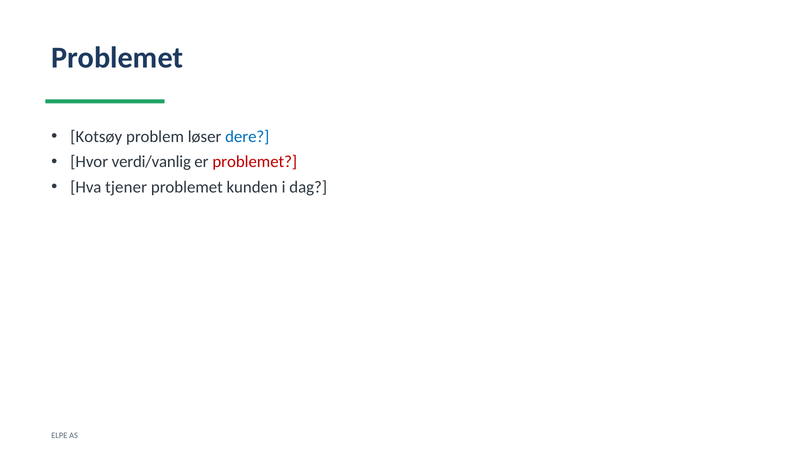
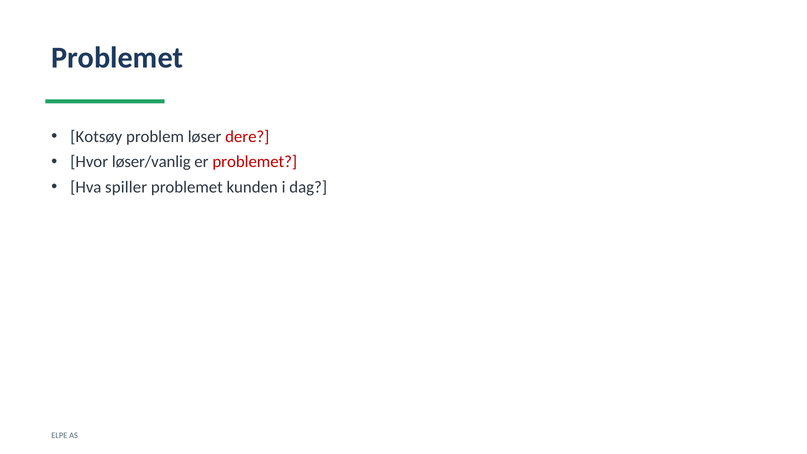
dere colour: blue -> red (247, 137)
verdi/vanlig: verdi/vanlig -> løser/vanlig (151, 162)
tjener: tjener -> spiller (126, 187)
